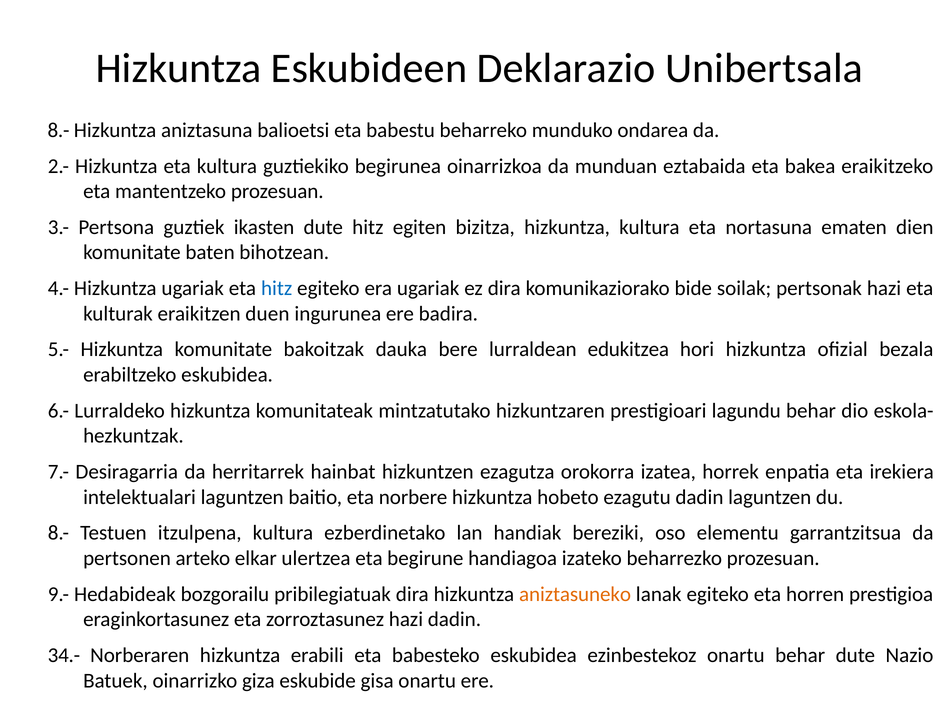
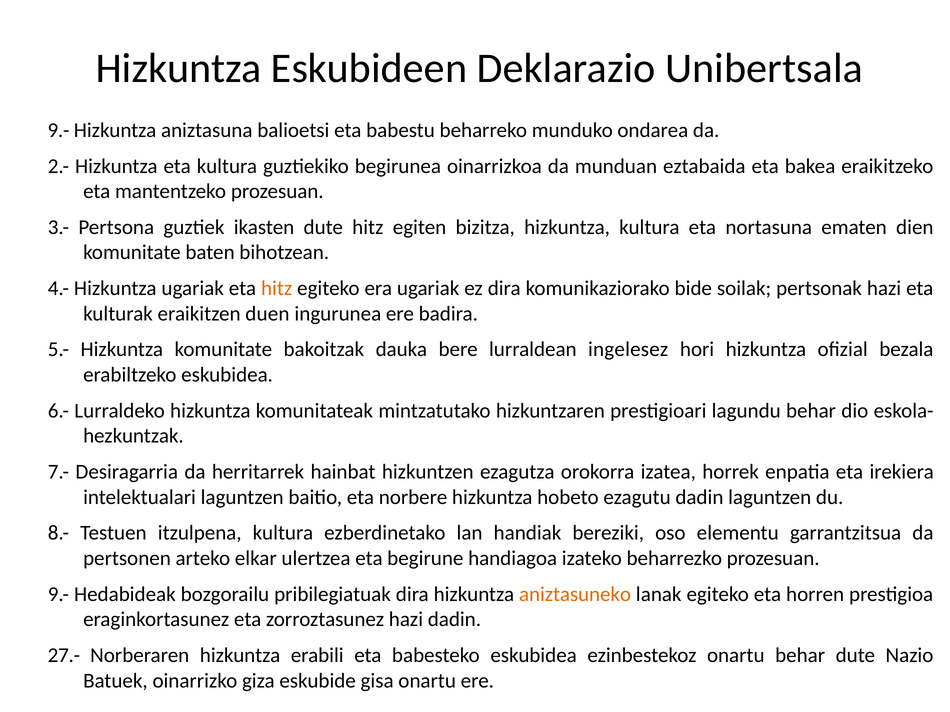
8.-: 8.- -> 9.- (59, 130)
hitz colour: blue -> orange (277, 289)
edukitzea: edukitzea -> ingelesez (628, 350)
34.-: 34.- -> 27.- (64, 656)
